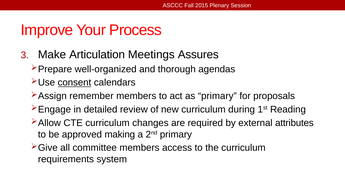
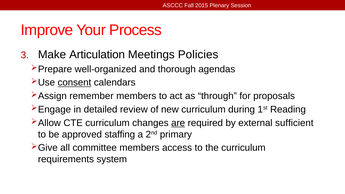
Assures: Assures -> Policies (198, 55)
as primary: primary -> through (217, 96)
are underline: none -> present (178, 123)
attributes: attributes -> sufficient (294, 123)
making: making -> staffing (120, 134)
